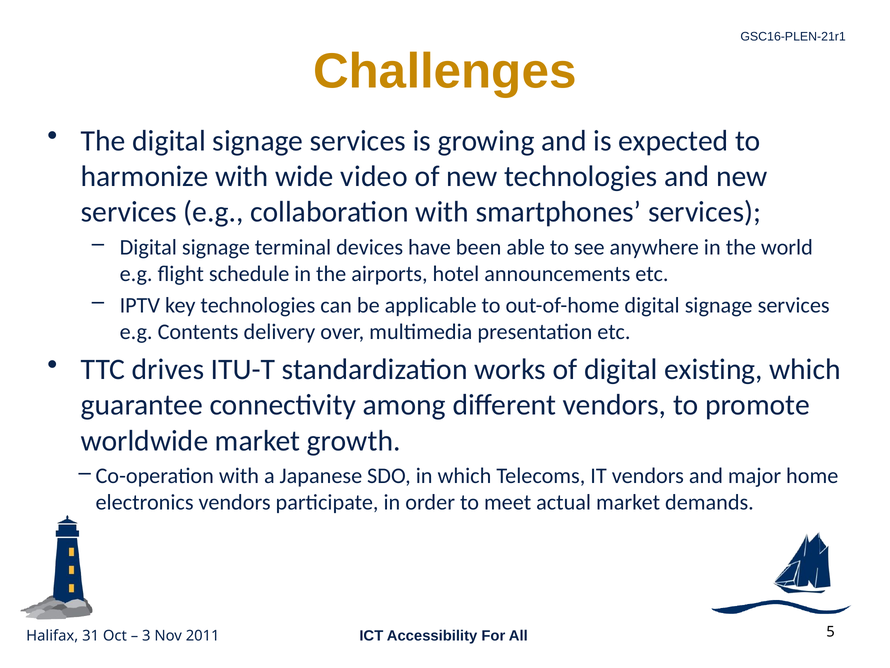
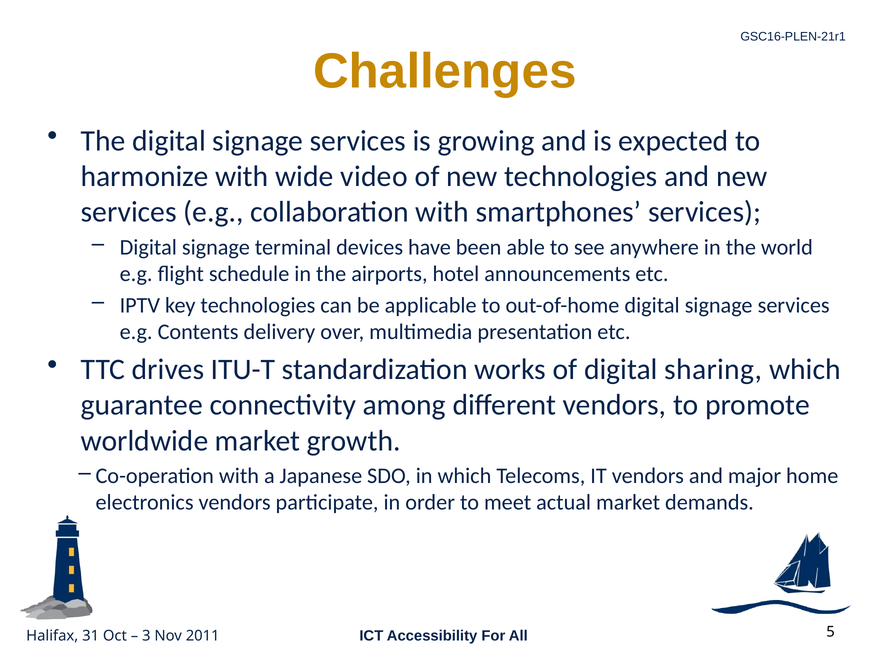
existing: existing -> sharing (713, 369)
